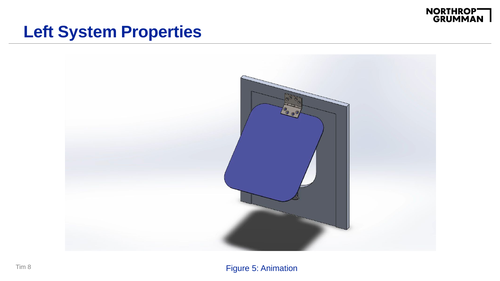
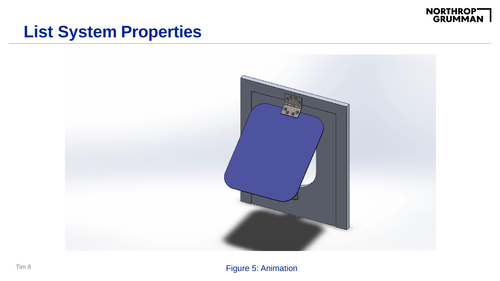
Left: Left -> List (38, 32)
